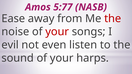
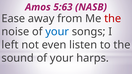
5:77: 5:77 -> 5:63 (63, 7)
your colour: red -> blue (57, 32)
evil: evil -> left (10, 45)
